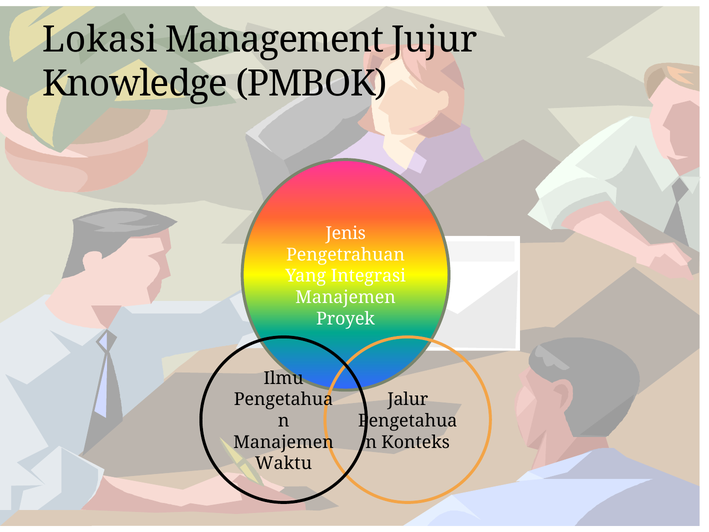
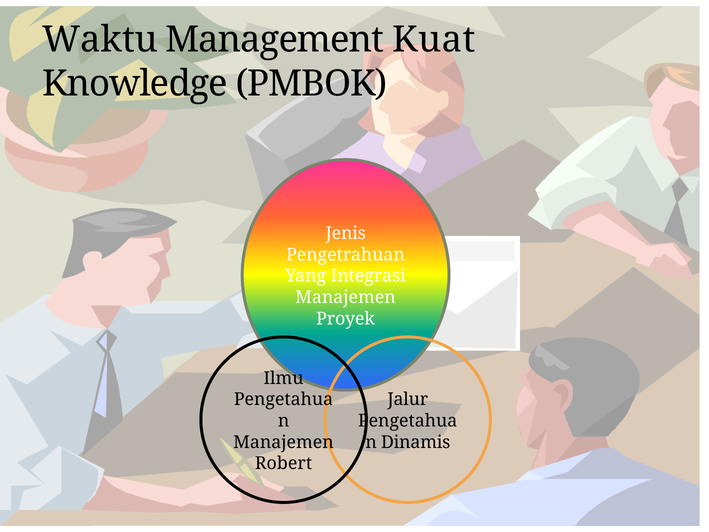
Lokasi: Lokasi -> Waktu (100, 40)
Jujur: Jujur -> Kuat (434, 40)
Konteks: Konteks -> Dinamis (416, 442)
Waktu: Waktu -> Robert (284, 463)
